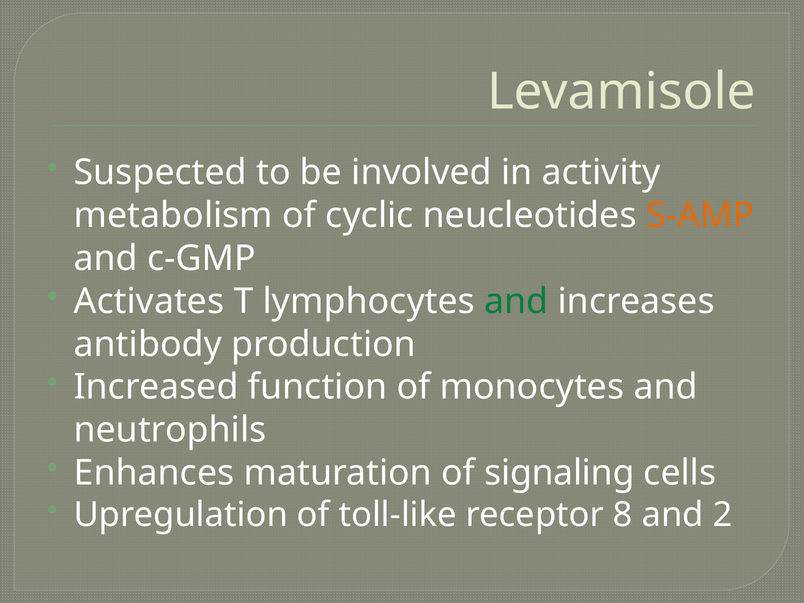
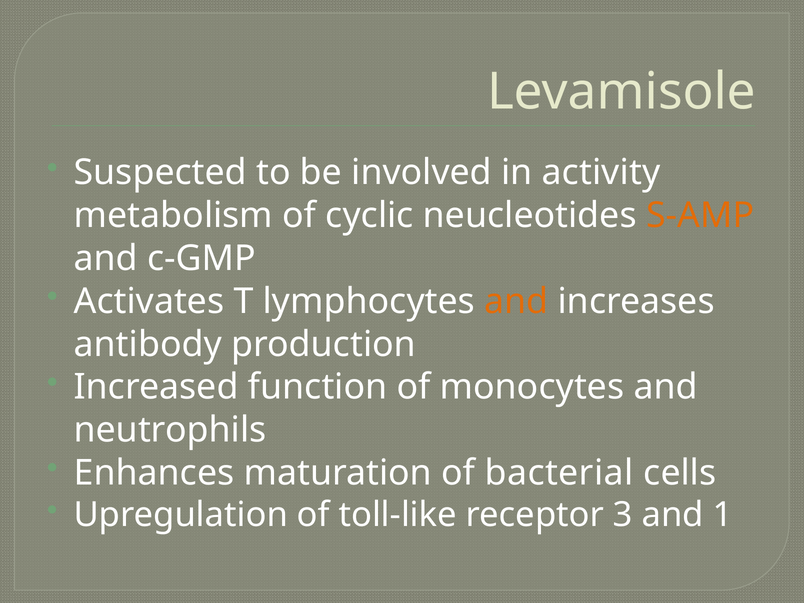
and colour: green -> orange (516, 301)
signaling: signaling -> bacterial (559, 473)
8: 8 -> 3 (623, 515)
2: 2 -> 1 (723, 515)
